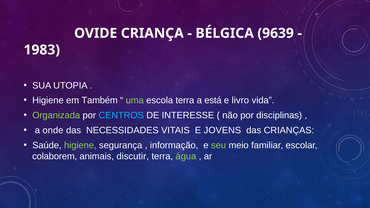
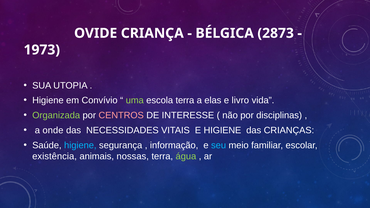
9639: 9639 -> 2873 (276, 33)
1983: 1983 -> 1973 (42, 50)
Também: Também -> Convívio (100, 101)
está: está -> elas (213, 101)
CENTROS colour: light blue -> pink (121, 115)
E JOVENS: JOVENS -> HIGIENE (222, 130)
higiene colour: light green -> light blue (80, 145)
seu colour: light green -> light blue (219, 145)
colaborem: colaborem -> existência (55, 156)
discutir: discutir -> nossas (133, 156)
